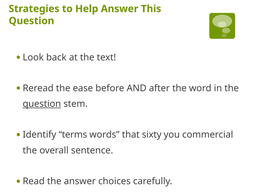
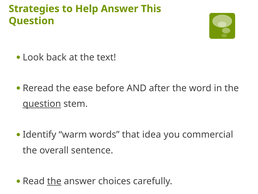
terms: terms -> warm (73, 134)
sixty: sixty -> idea (152, 134)
the underline: none -> present (54, 181)
